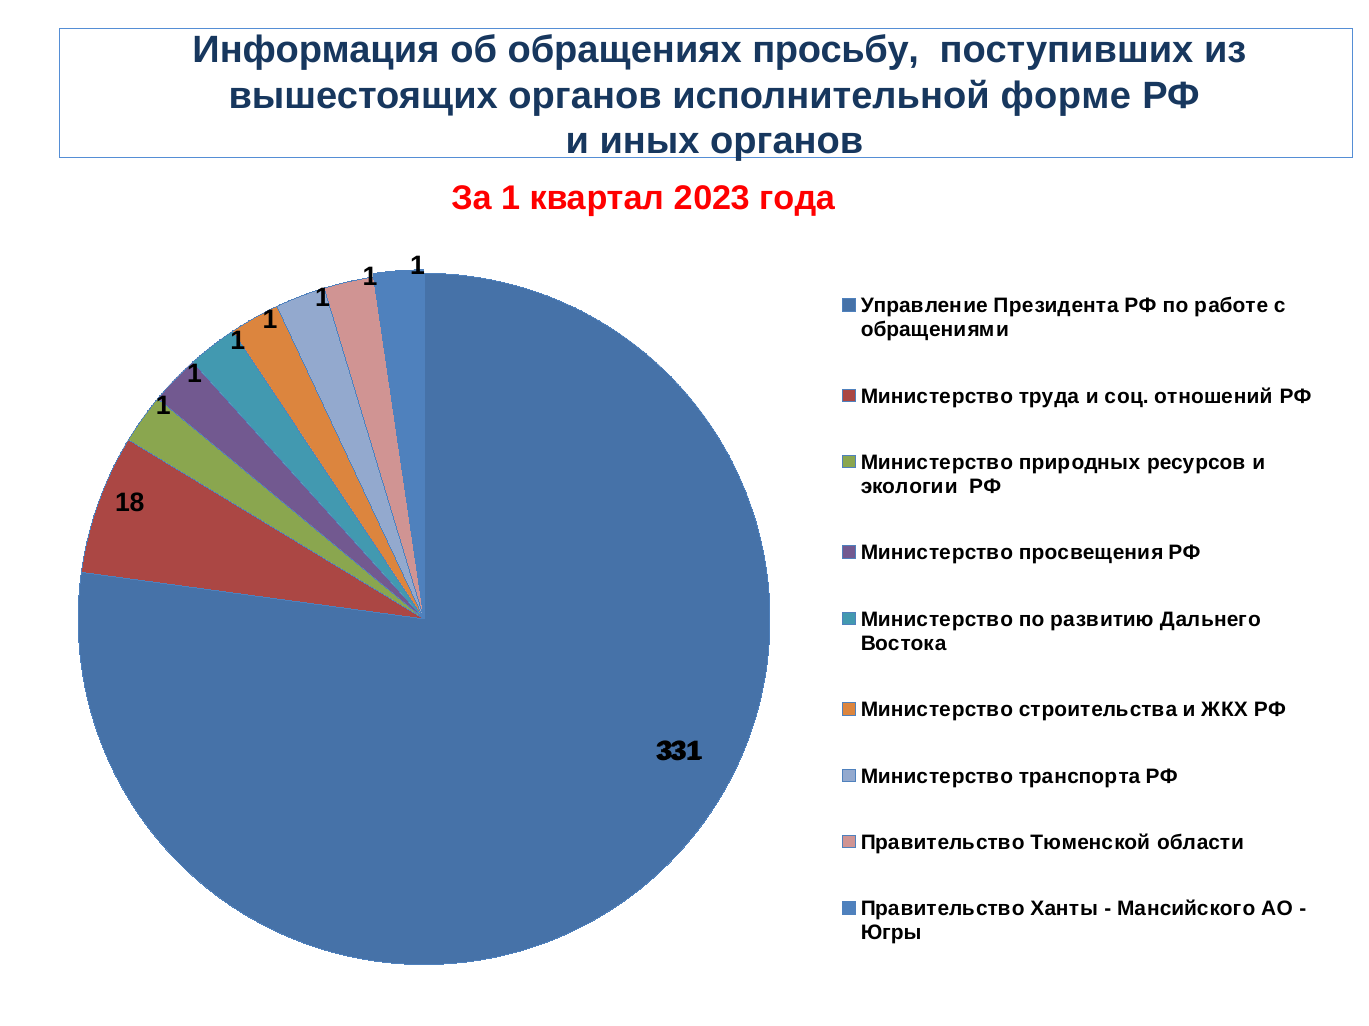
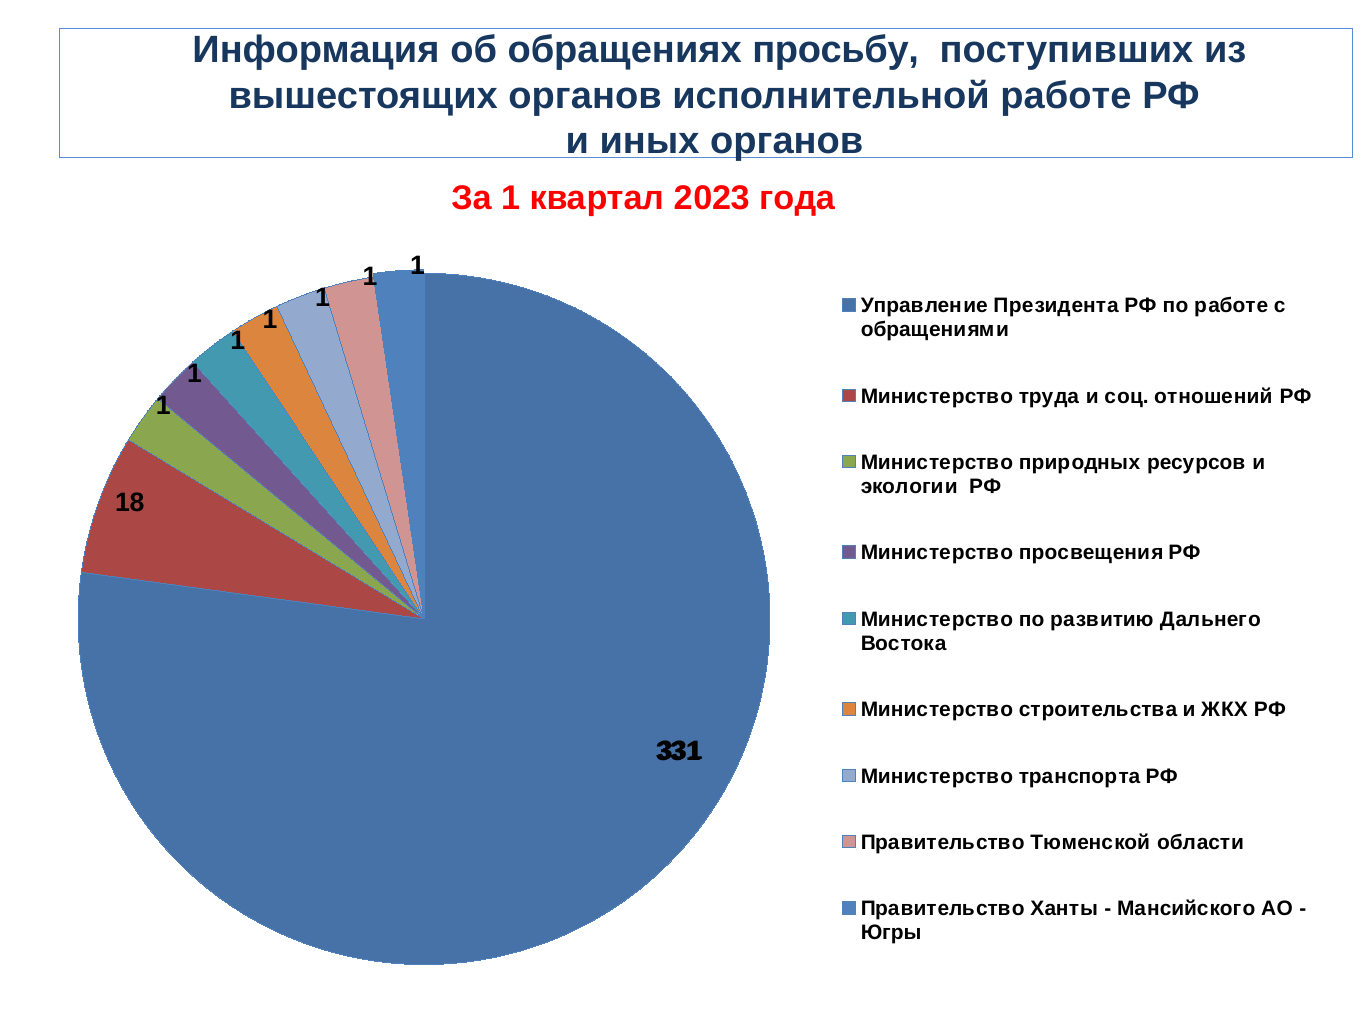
исполнительной форме: форме -> работе (1066, 96)
